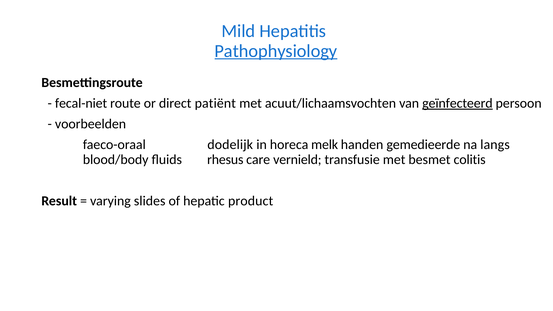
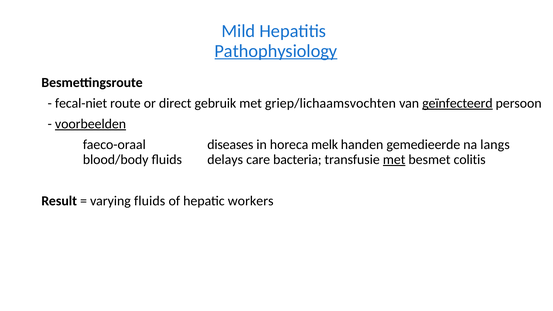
patiënt: patiënt -> gebruik (215, 103)
acuut/lichaamsvochten: acuut/lichaamsvochten -> griep/lichaamsvochten (330, 103)
voorbeelden underline: none -> present (90, 124)
dodelijk: dodelijk -> diseases (230, 145)
rhesus: rhesus -> delays (225, 160)
vernield: vernield -> bacteria (297, 160)
met underline: none -> present (394, 160)
varying slides: slides -> fluids (150, 201)
product: product -> workers (251, 201)
